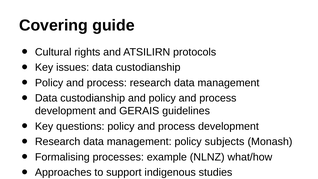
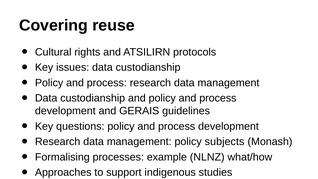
guide: guide -> reuse (113, 25)
